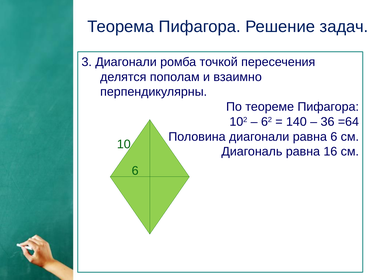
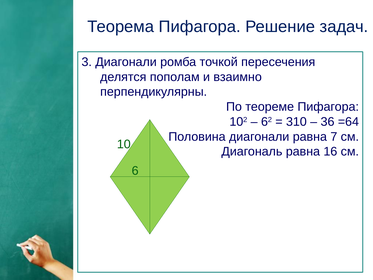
140: 140 -> 310 (296, 122)
равна 6: 6 -> 7 (334, 137)
